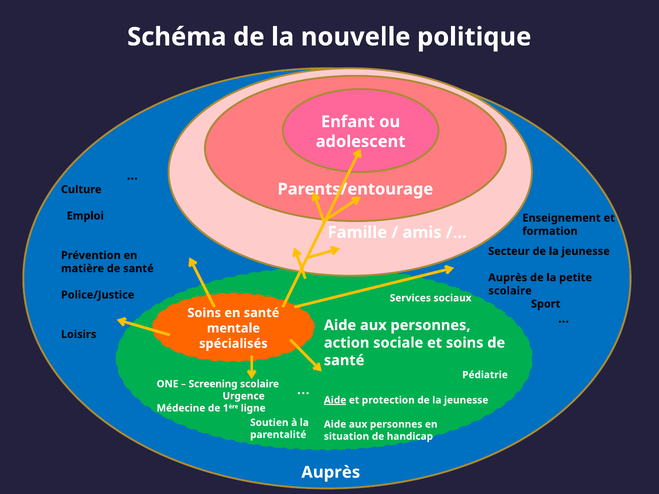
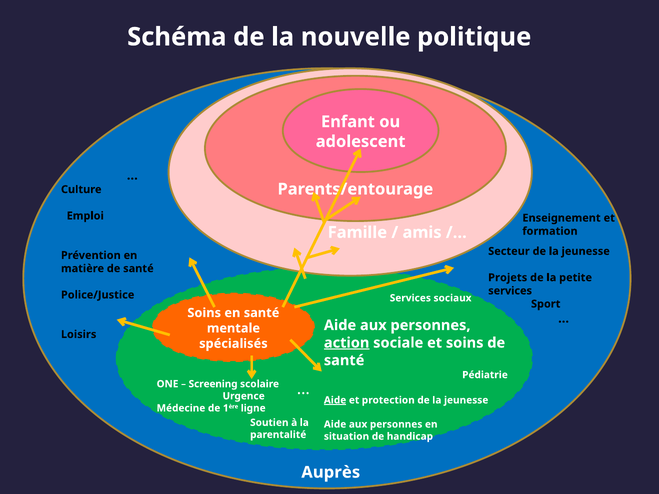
Auprès: Auprès -> Projets (508, 278)
scolaire: scolaire -> services (510, 291)
action underline: none -> present (347, 343)
